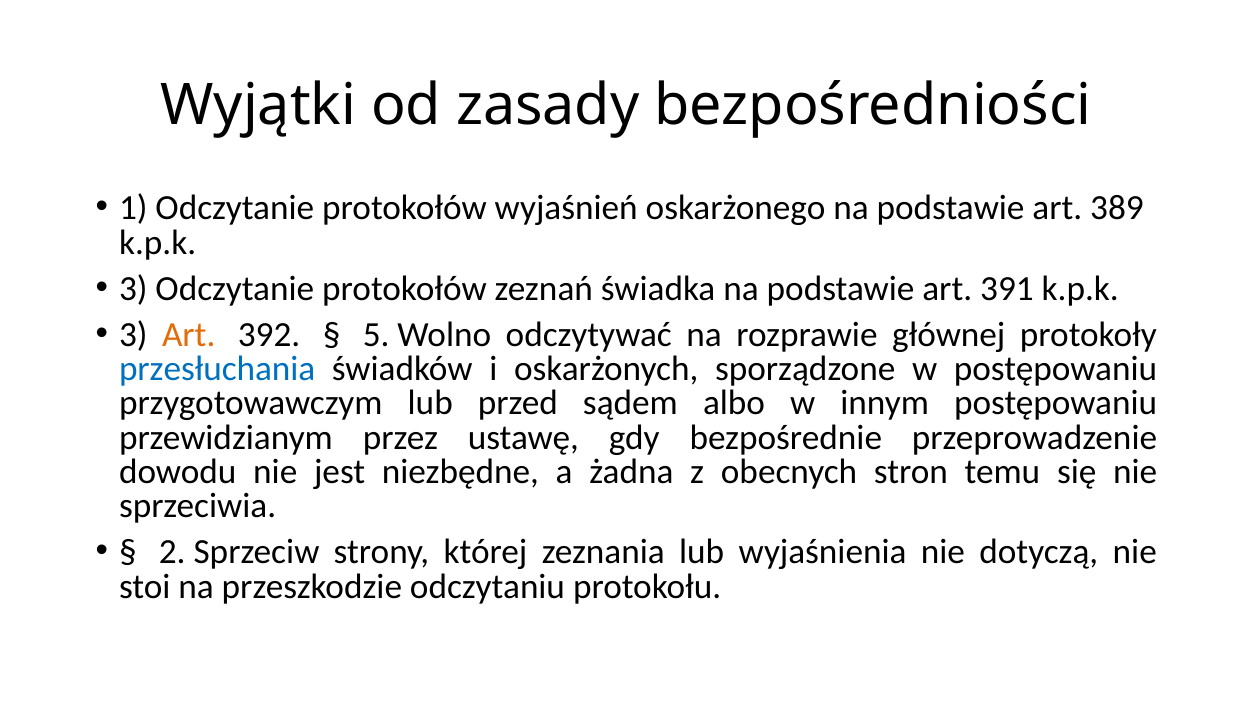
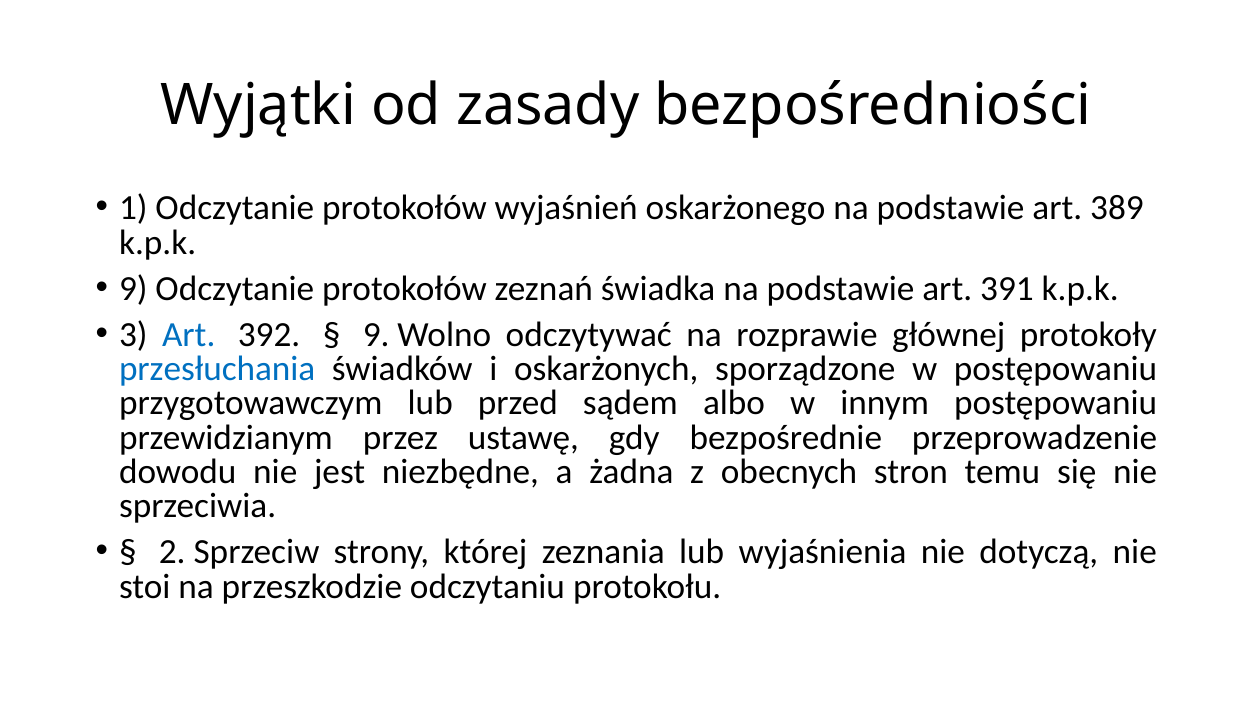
3: 3 -> 9 (133, 288)
Art colour: orange -> blue (189, 334)
5: 5 -> 9 (376, 334)
